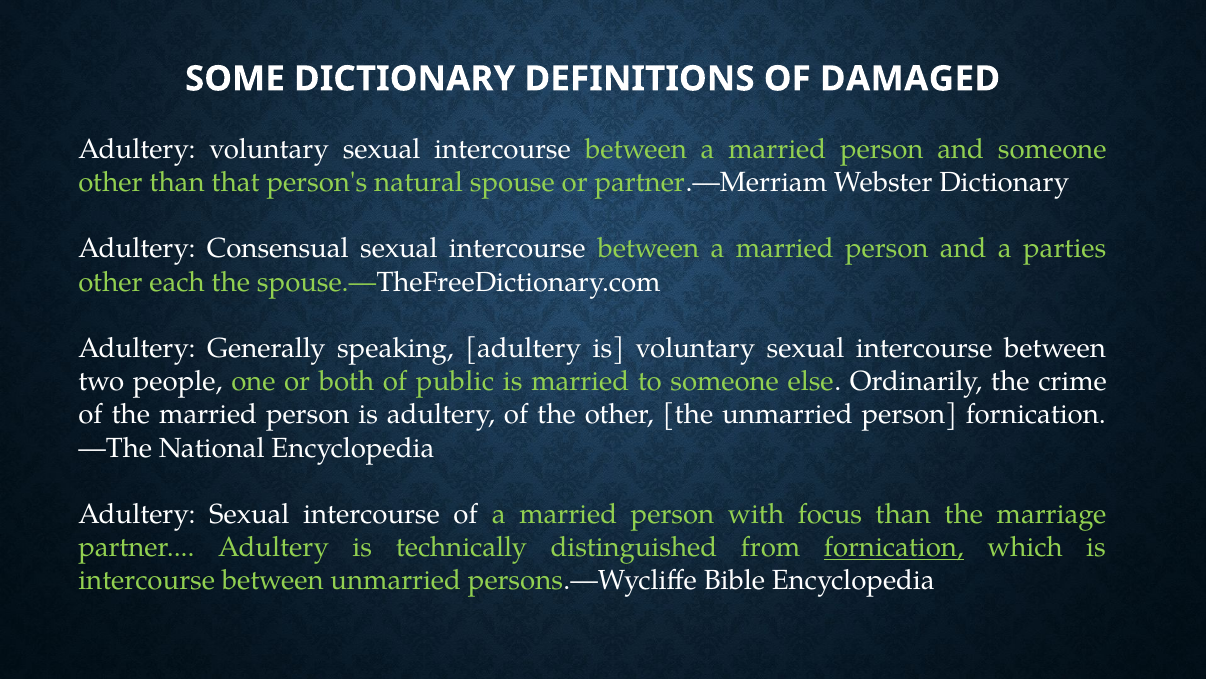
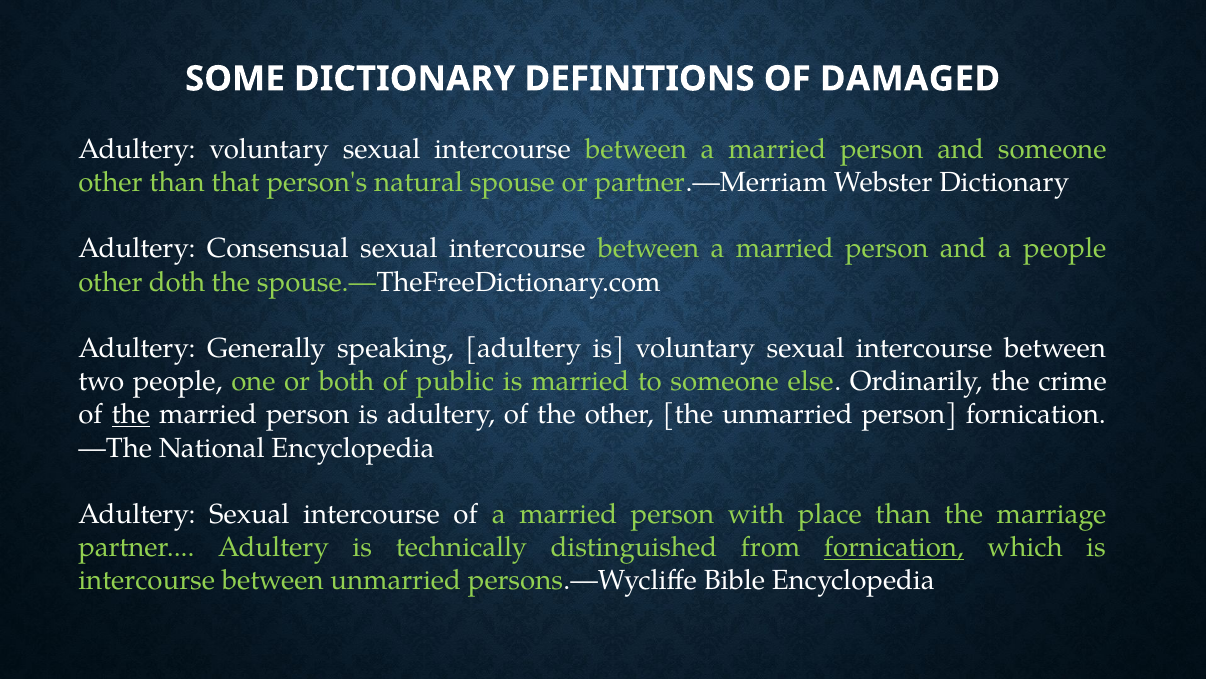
a parties: parties -> people (1065, 249)
each: each -> doth (177, 282)
the underline: none -> present (131, 414)
focus: focus -> place (830, 514)
